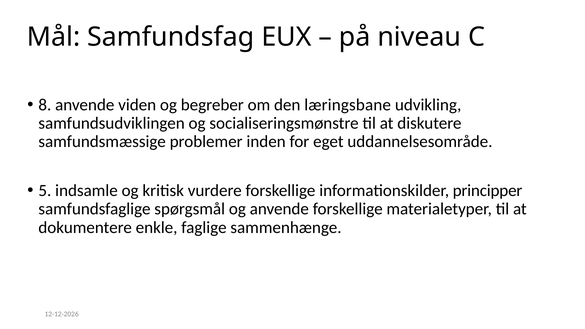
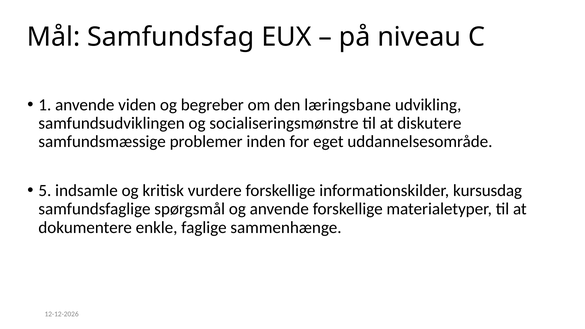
8: 8 -> 1 (45, 105)
principper: principper -> kursusdag (487, 191)
